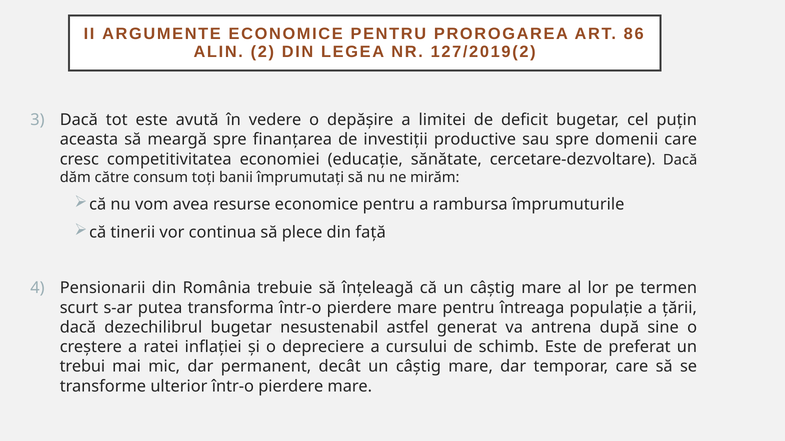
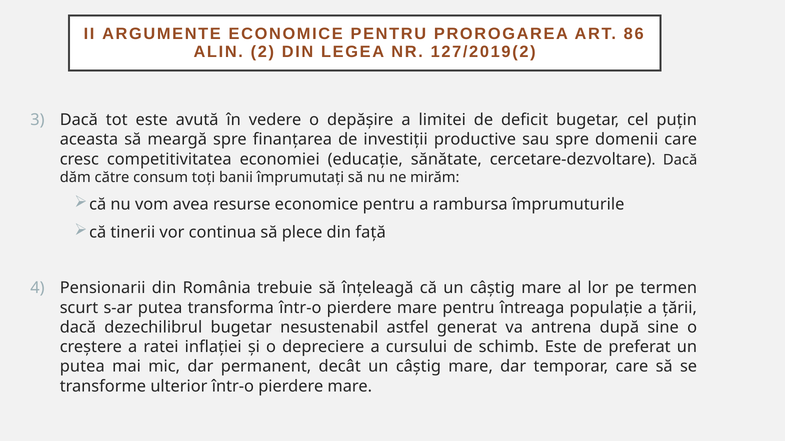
trebui: trebui -> putea (82, 367)
